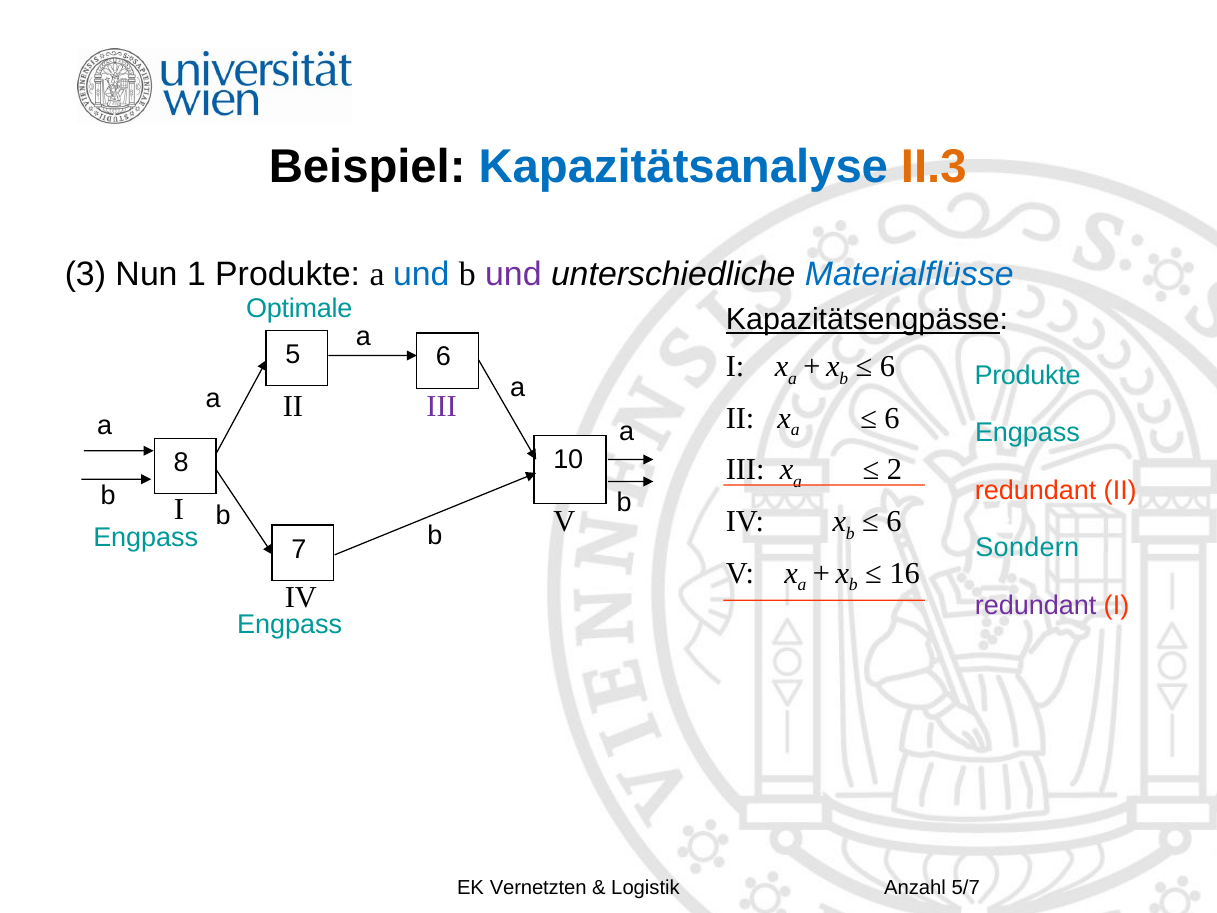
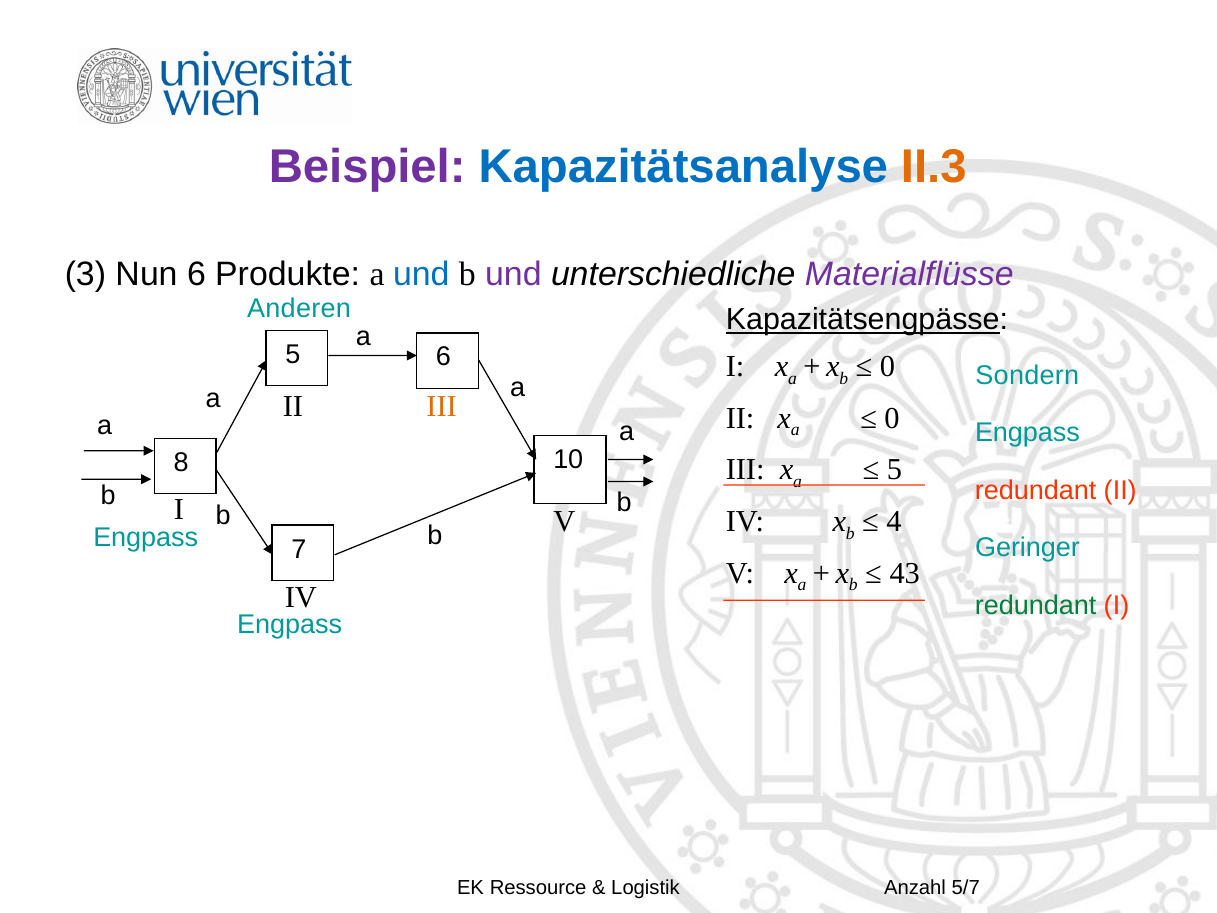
Beispiel colour: black -> purple (367, 167)
Nun 1: 1 -> 6 (196, 274)
Materialflüsse colour: blue -> purple (909, 274)
Optimale: Optimale -> Anderen (299, 308)
6: 6 -> 0 (887, 366)
Produkte: Produkte -> Sondern (1027, 375)
III colour: purple -> orange (442, 406)
6: 6 -> 0 (892, 418)
2: 2 -> 5 (894, 470)
6: 6 -> 4 (894, 521)
Sondern: Sondern -> Geringer (1027, 548)
16: 16 -> 43 (905, 573)
redundant colour: purple -> green (1036, 605)
Vernetzten: Vernetzten -> Ressource (538, 888)
